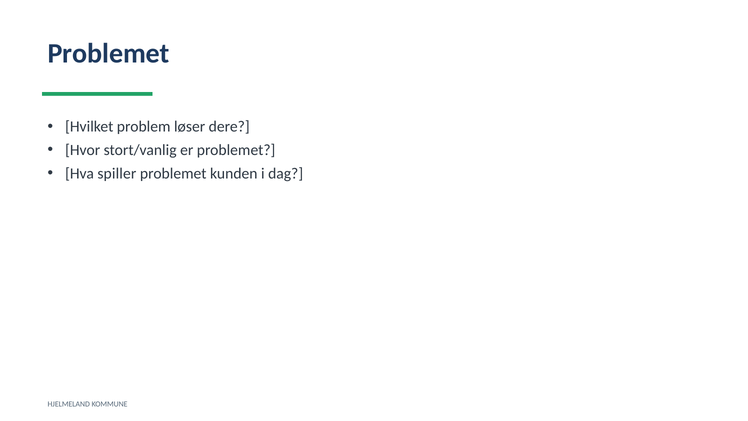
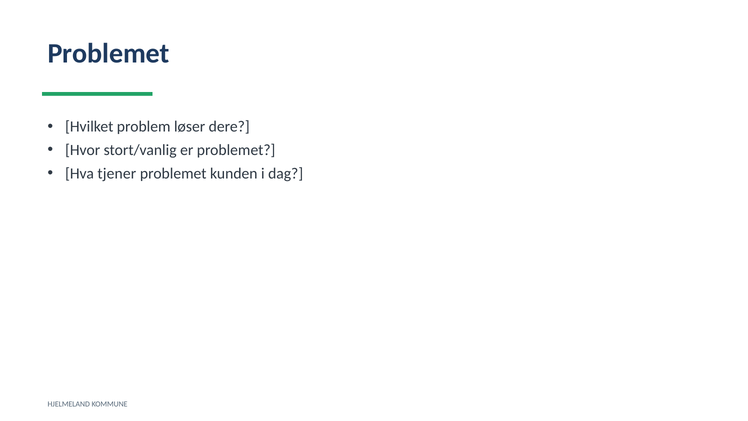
spiller: spiller -> tjener (117, 173)
